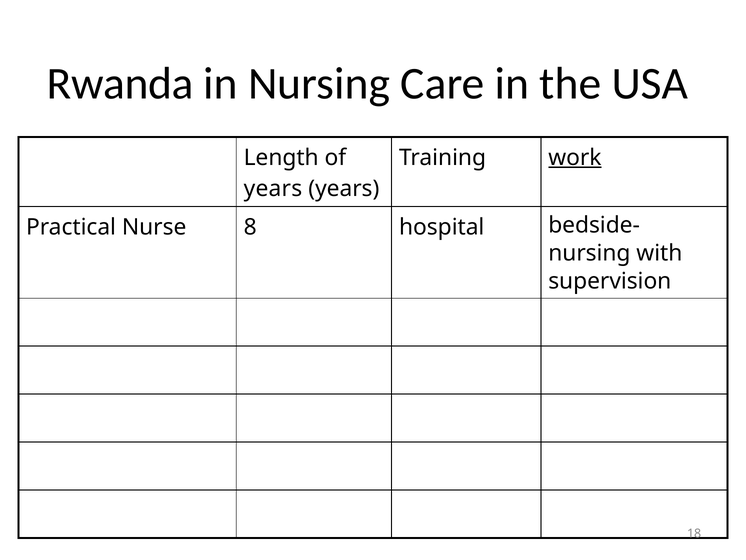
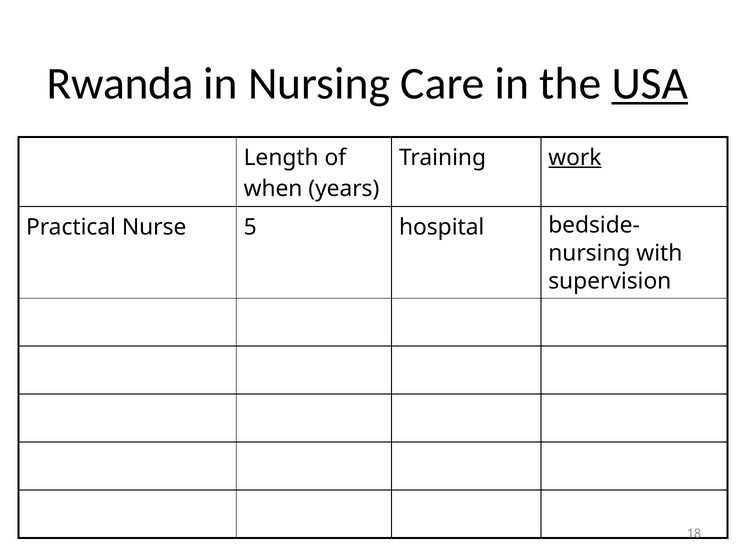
USA underline: none -> present (650, 83)
years: years -> when (273, 188)
8: 8 -> 5 (250, 227)
